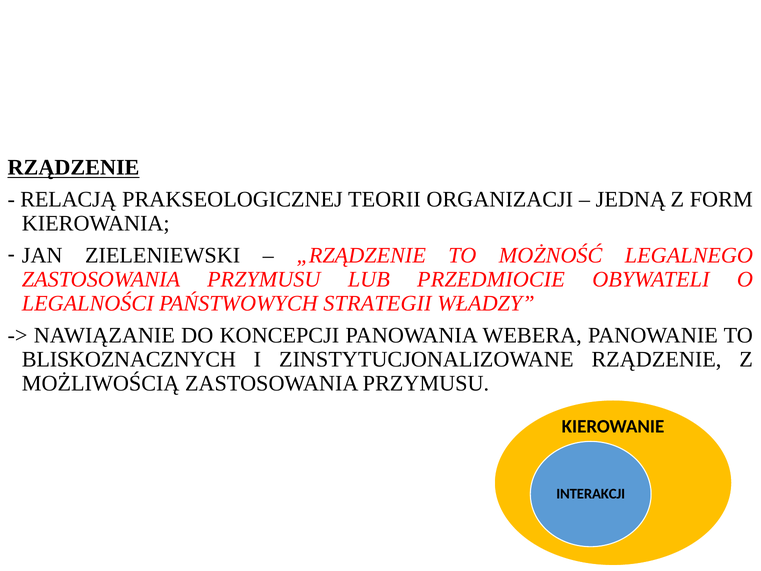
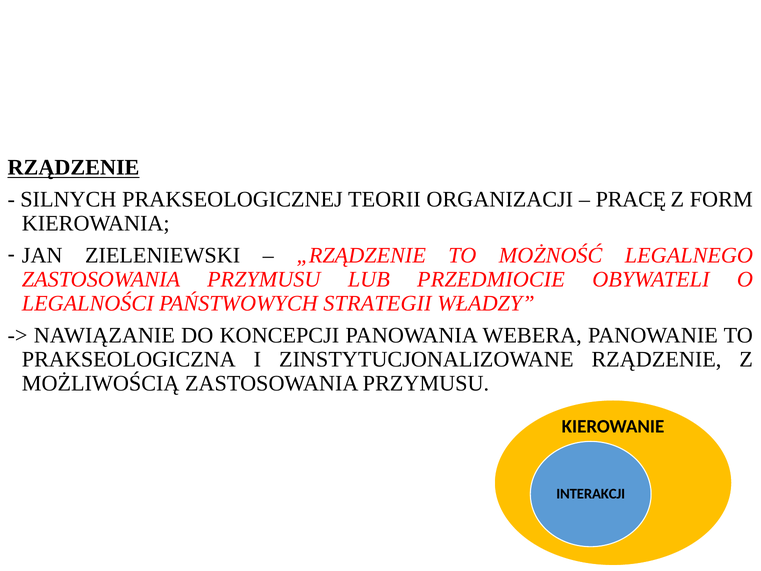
RELACJĄ: RELACJĄ -> SILNYCH (68, 199)
JEDNĄ: JEDNĄ -> PRACĘ (631, 199)
BLISKOZNACZNYCH: BLISKOZNACZNYCH -> PRAKSEOLOGICZNA (129, 359)
